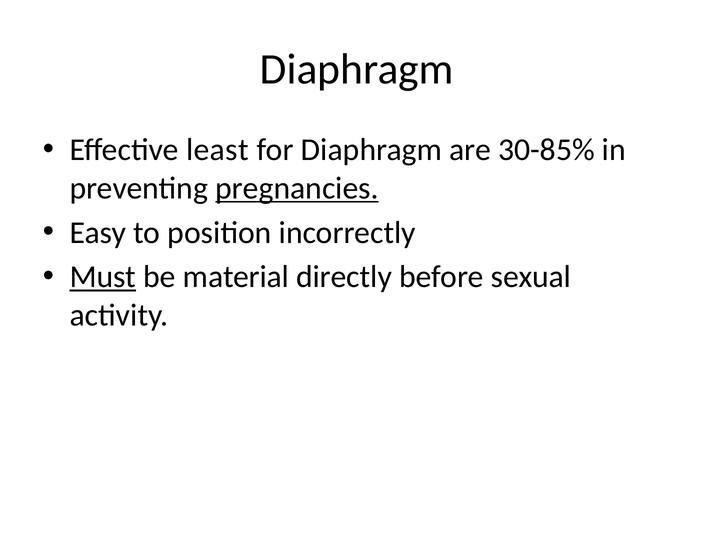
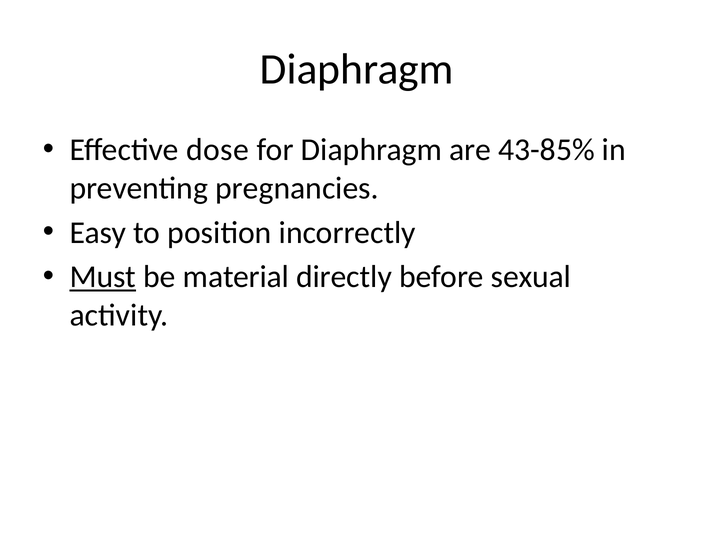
least: least -> dose (218, 150)
30-85%: 30-85% -> 43-85% (546, 150)
pregnancies underline: present -> none (297, 188)
